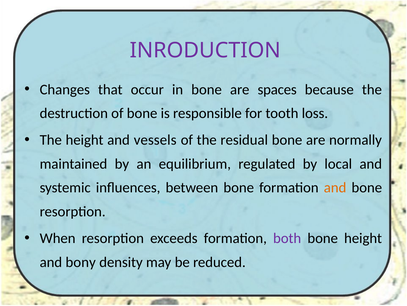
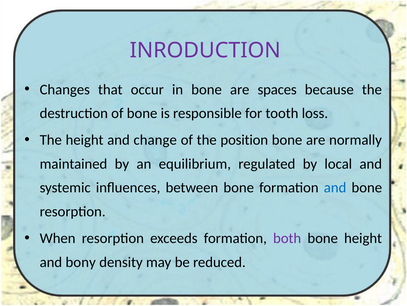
vessels: vessels -> change (155, 140)
residual: residual -> position (244, 140)
and colour: orange -> blue (335, 187)
